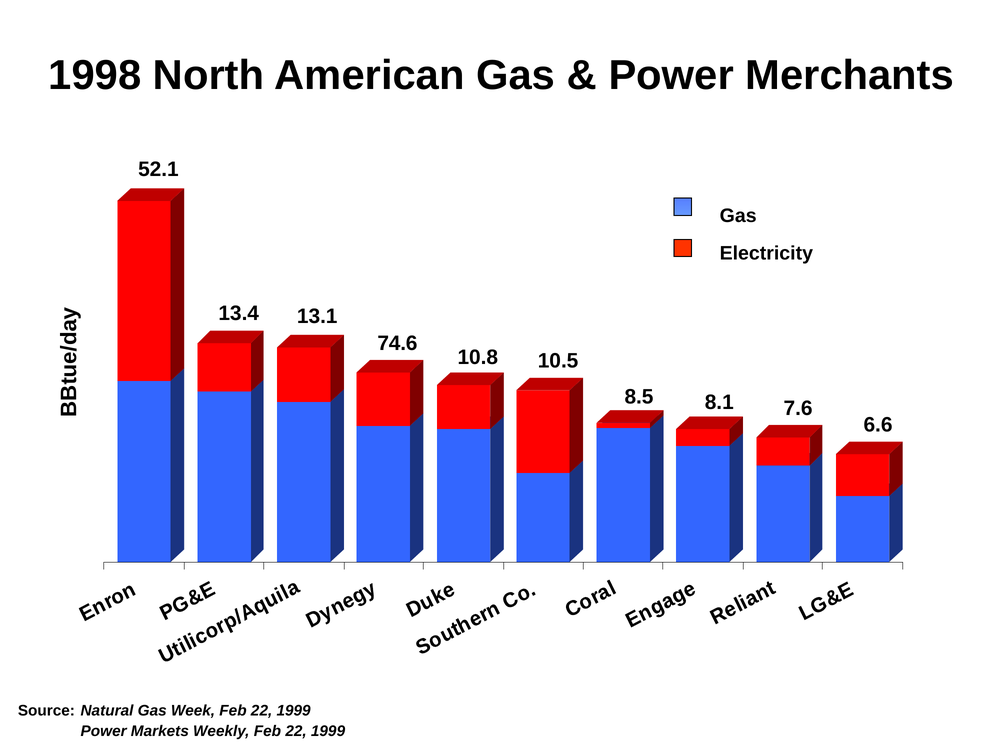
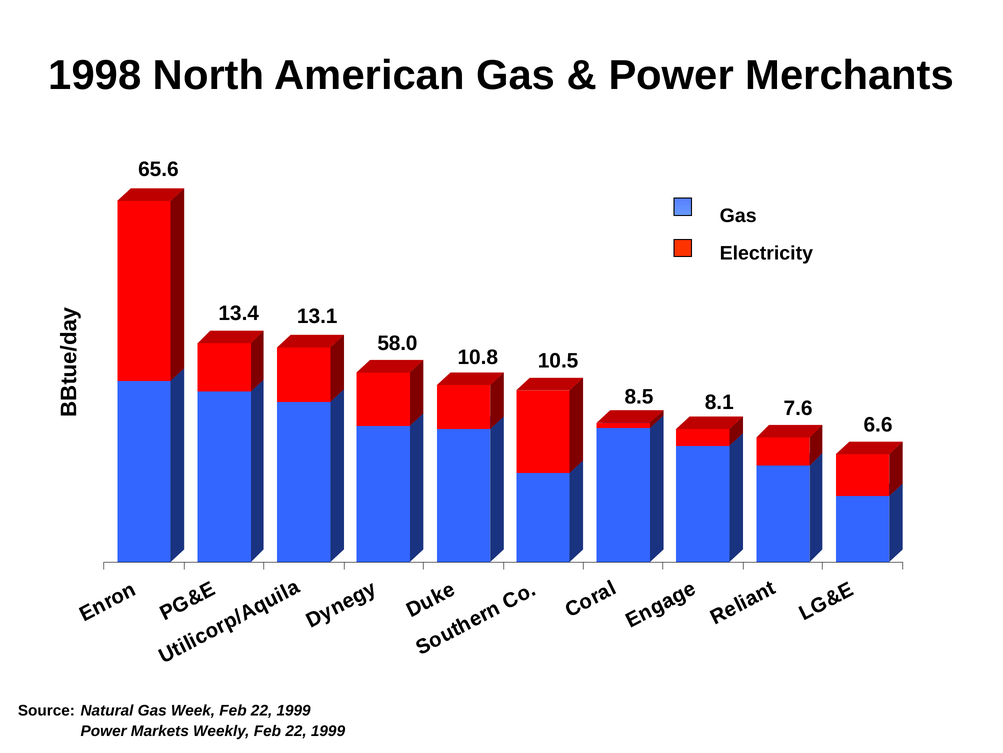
52.1: 52.1 -> 65.6 (158, 169)
74.6: 74.6 -> 58.0 (397, 343)
